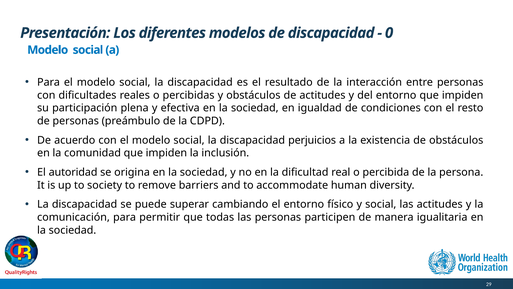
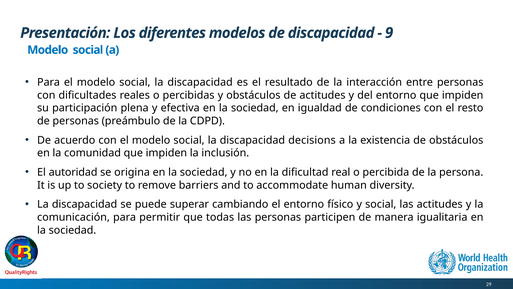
0: 0 -> 9 (389, 33)
perjuicios: perjuicios -> decisions (312, 140)
